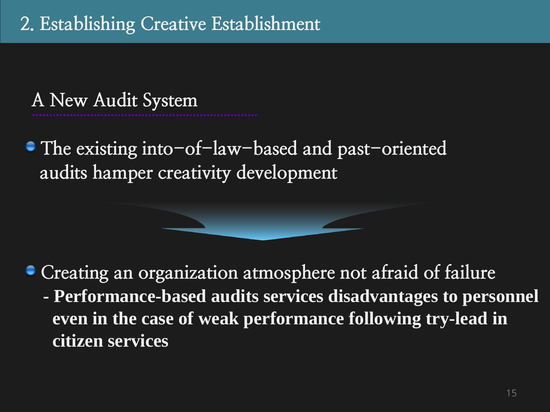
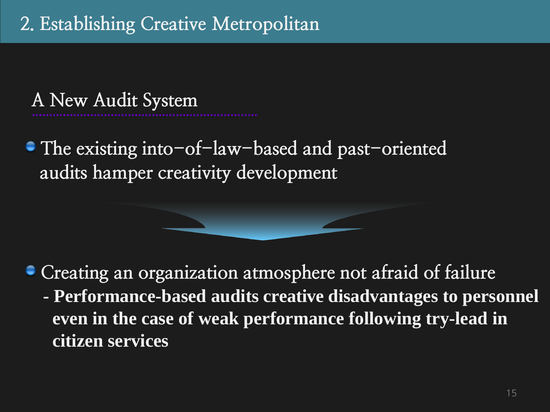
Establishment: Establishment -> Metropolitan (266, 24)
audits services: services -> creative (294, 296)
